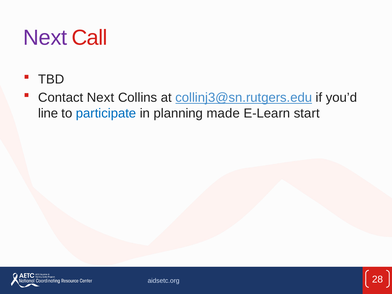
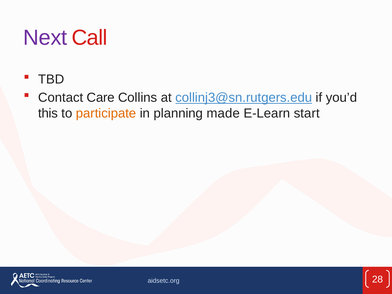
Contact Next: Next -> Care (101, 98)
line: line -> this (48, 113)
participate colour: blue -> orange (106, 113)
